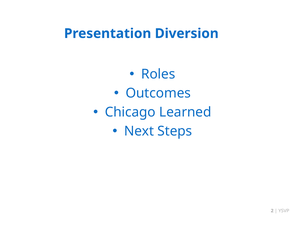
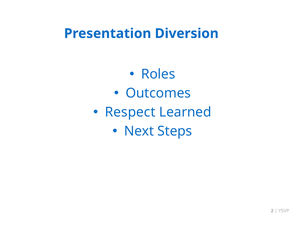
Chicago: Chicago -> Respect (130, 112)
